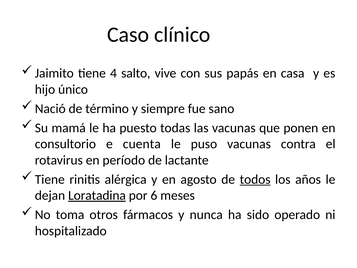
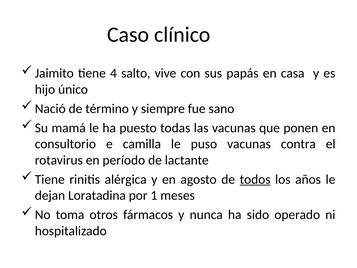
cuenta: cuenta -> camilla (142, 144)
Loratadina underline: present -> none (97, 195)
6: 6 -> 1 (154, 195)
